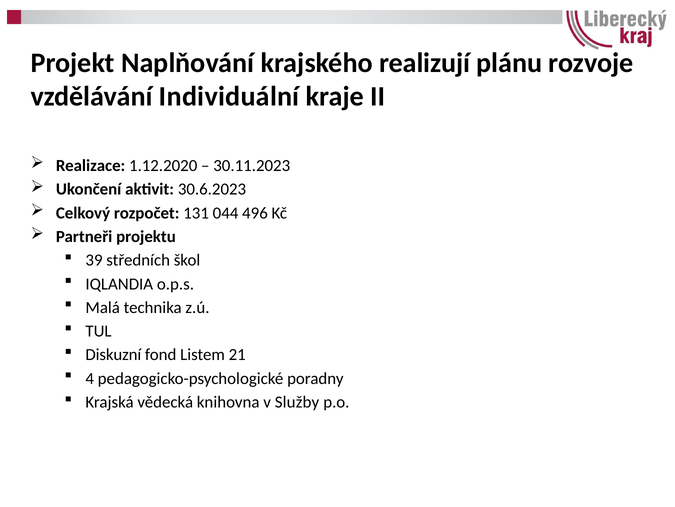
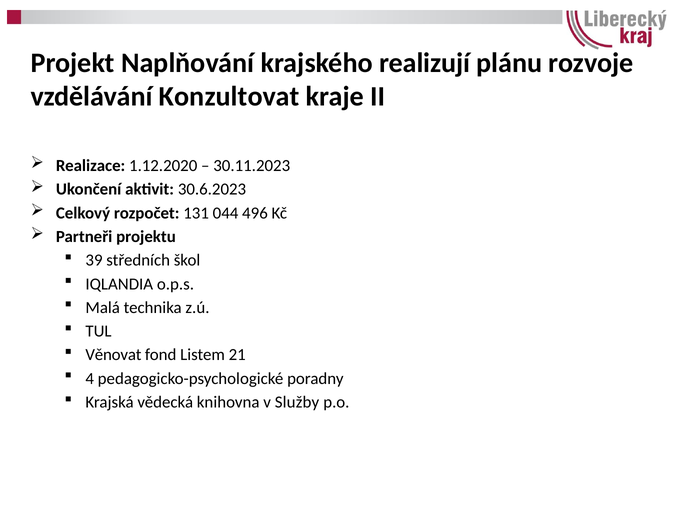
Individuální: Individuální -> Konzultovat (229, 97)
Diskuzní: Diskuzní -> Věnovat (113, 354)
